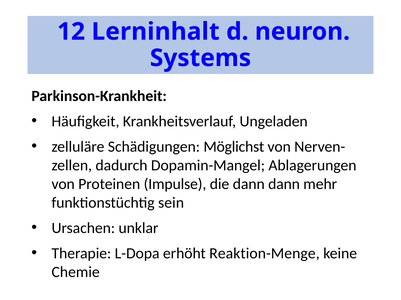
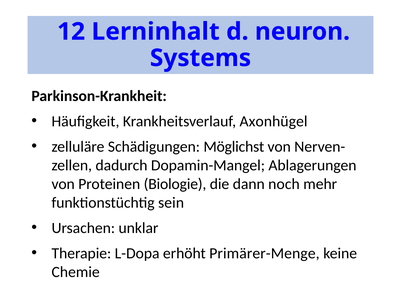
Ungeladen: Ungeladen -> Axonhügel (274, 122)
Impulse: Impulse -> Biologie (175, 184)
dann dann: dann -> noch (284, 184)
Reaktion-Menge: Reaktion-Menge -> Primärer-Menge (264, 254)
